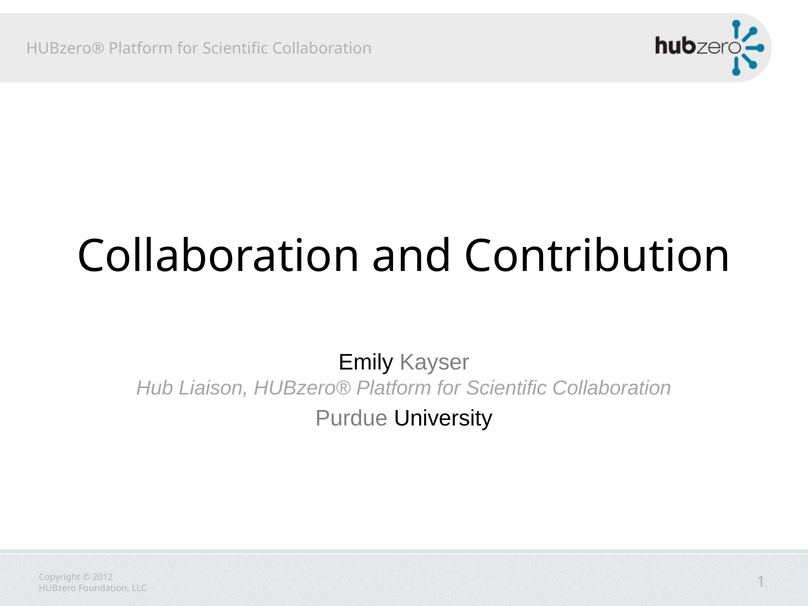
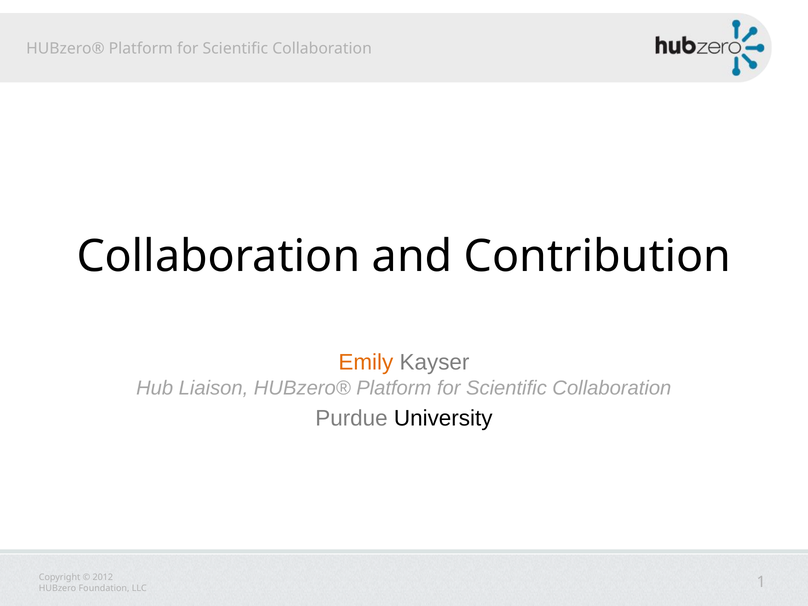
Emily colour: black -> orange (366, 362)
